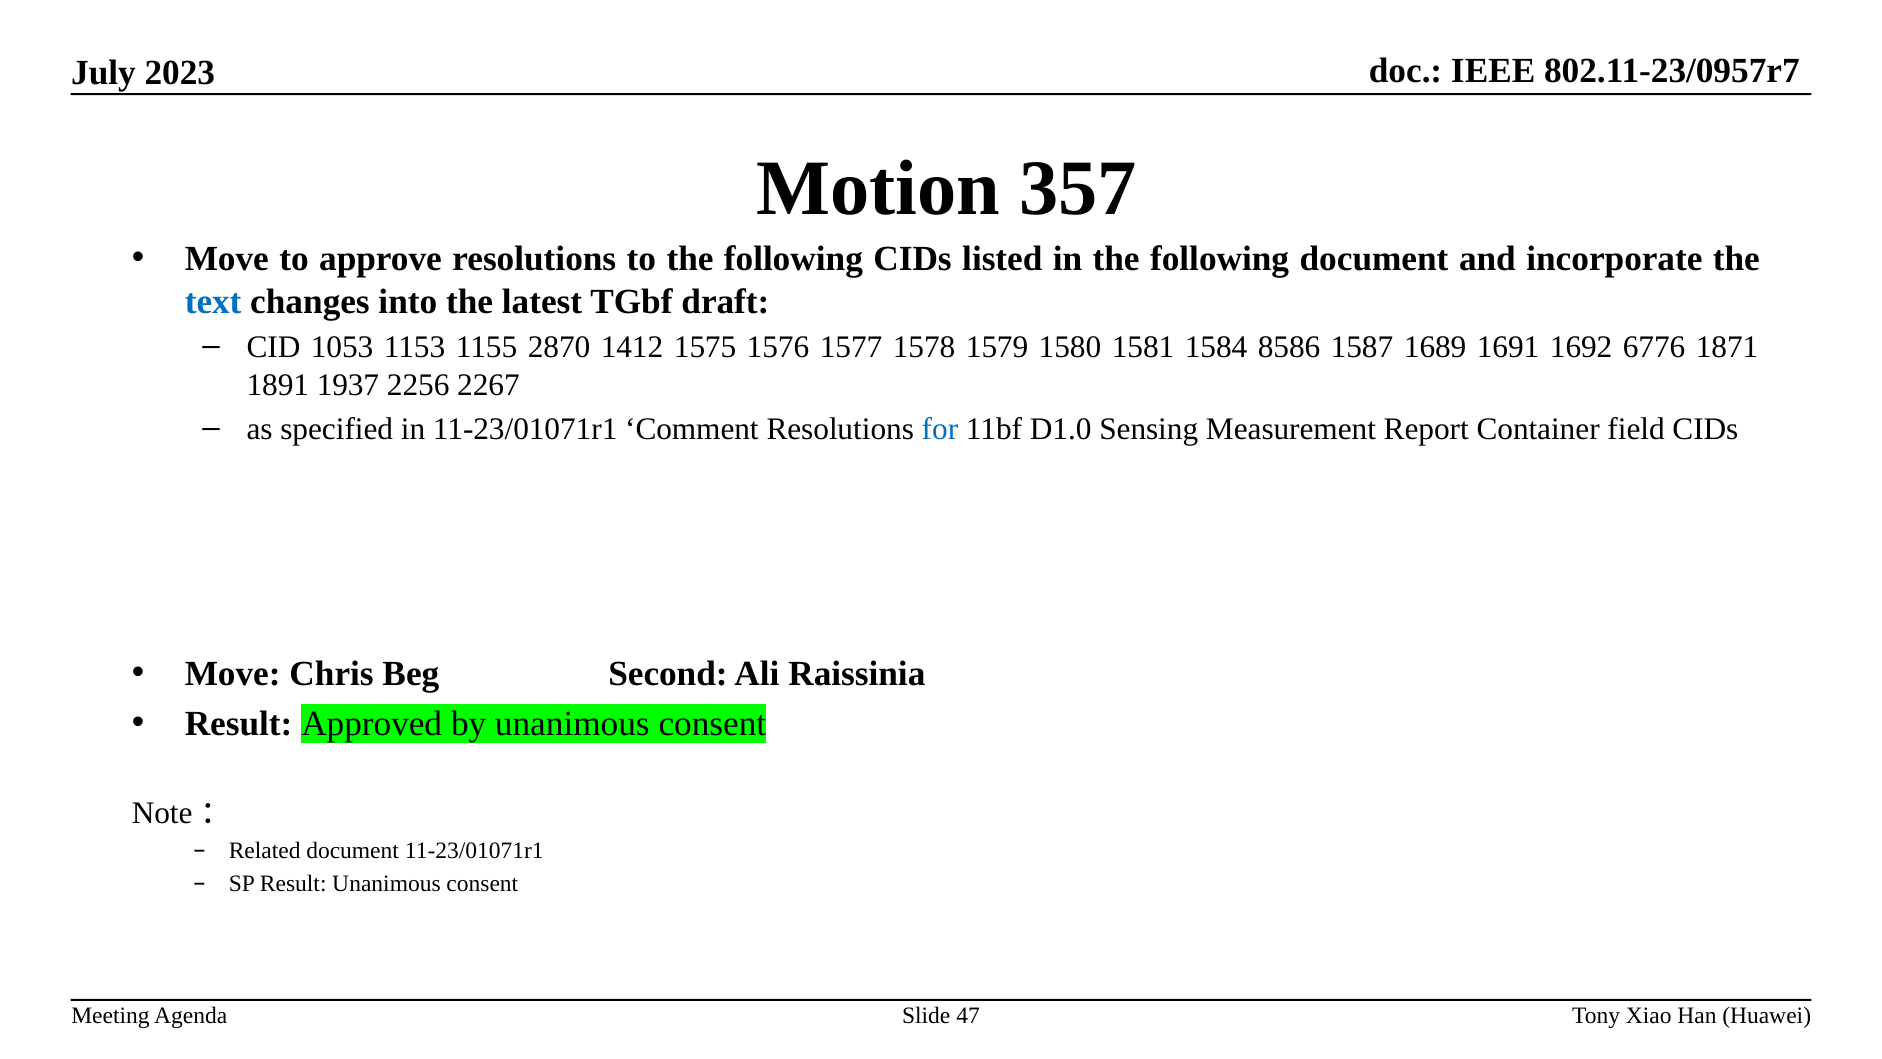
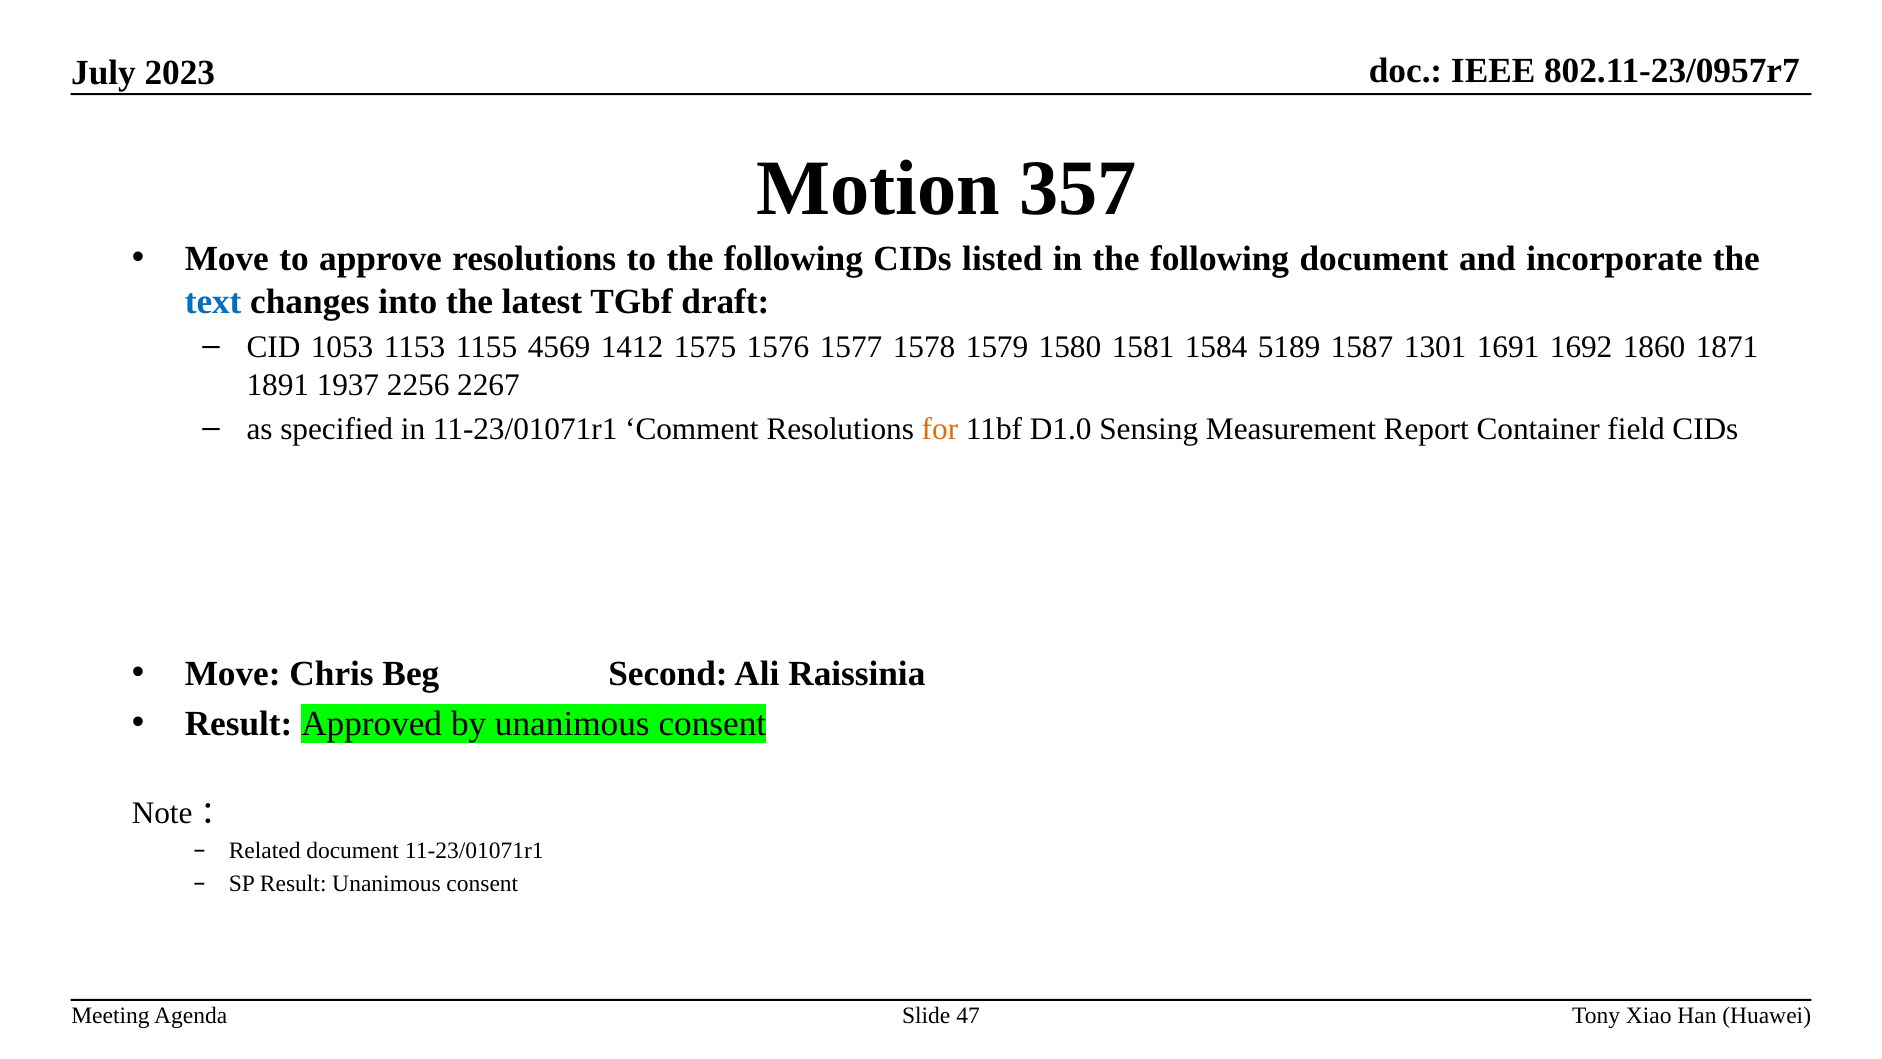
2870: 2870 -> 4569 (559, 347)
8586: 8586 -> 5189 (1289, 347)
1689: 1689 -> 1301 (1435, 347)
6776: 6776 -> 1860 (1654, 347)
for colour: blue -> orange (940, 429)
